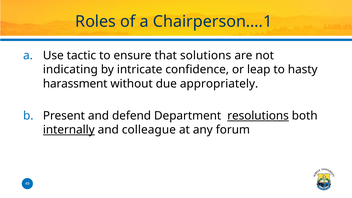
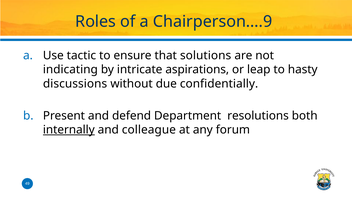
Chairperson….1: Chairperson….1 -> Chairperson….9 (213, 21)
confidence: confidence -> aspirations (197, 70)
harassment: harassment -> discussions (75, 84)
appropriately: appropriately -> confidentially (219, 84)
resolutions underline: present -> none (258, 116)
